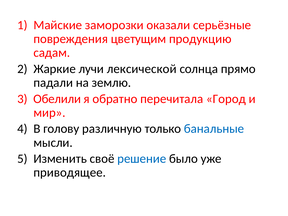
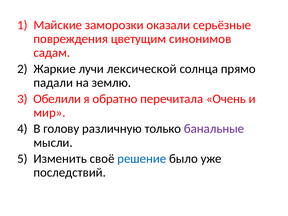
продукцию: продукцию -> синонимов (200, 39)
Город: Город -> Очень (226, 99)
банальные colour: blue -> purple (214, 129)
приводящее: приводящее -> последствий (70, 173)
